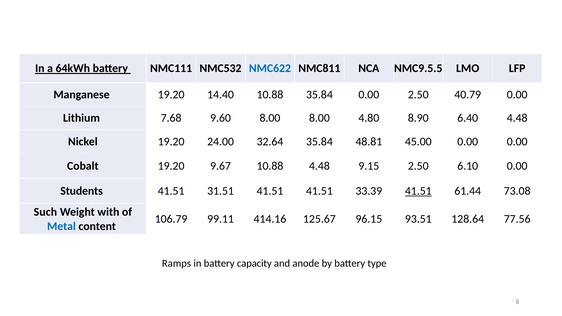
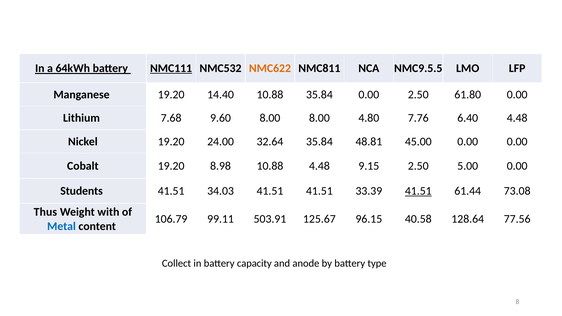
NMC111 underline: none -> present (171, 68)
NMC622 colour: blue -> orange (270, 68)
40.79: 40.79 -> 61.80 (468, 95)
8.90: 8.90 -> 7.76 (418, 118)
9.67: 9.67 -> 8.98 (221, 166)
6.10: 6.10 -> 5.00 (468, 166)
31.51: 31.51 -> 34.03 (221, 191)
Such: Such -> Thus (45, 212)
414.16: 414.16 -> 503.91 (270, 219)
93.51: 93.51 -> 40.58 (418, 219)
Ramps: Ramps -> Collect (177, 263)
